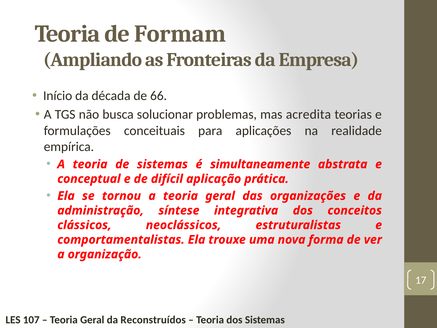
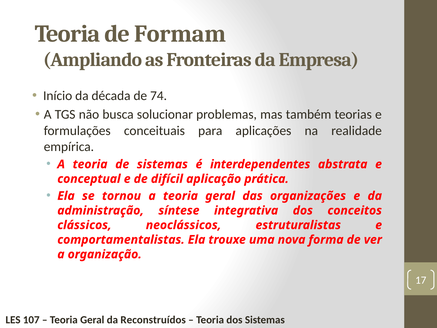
66: 66 -> 74 (159, 96)
acredita: acredita -> também (309, 114)
simultaneamente: simultaneamente -> interdependentes (260, 164)
